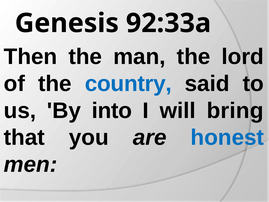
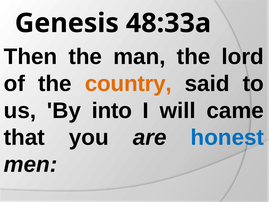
92:33a: 92:33a -> 48:33a (168, 23)
country colour: blue -> orange (128, 84)
bring: bring -> came (235, 110)
